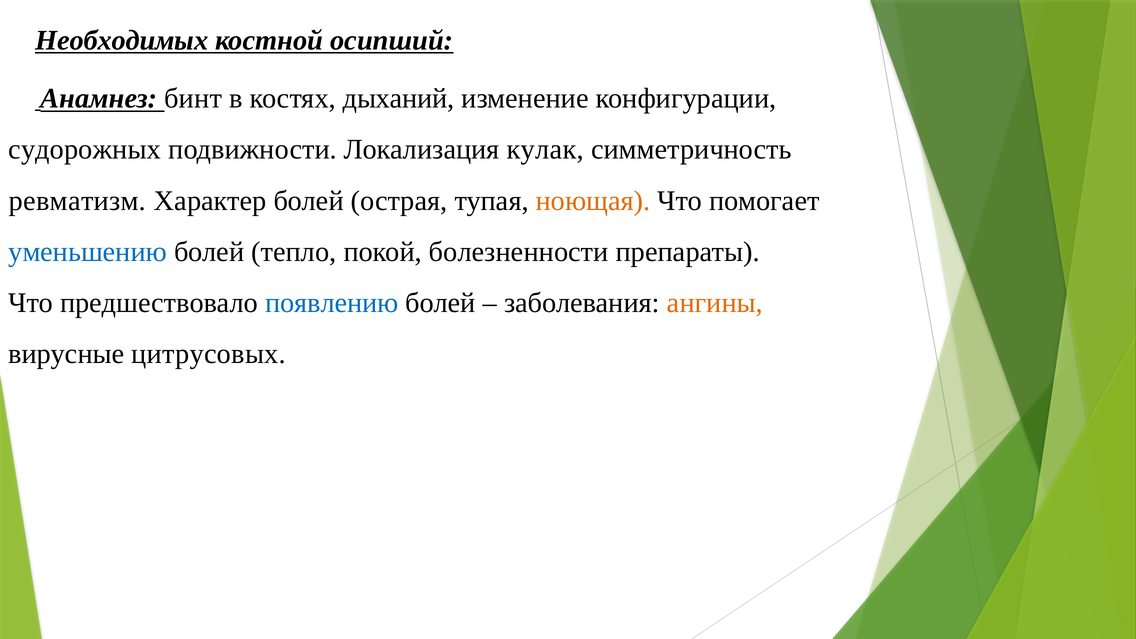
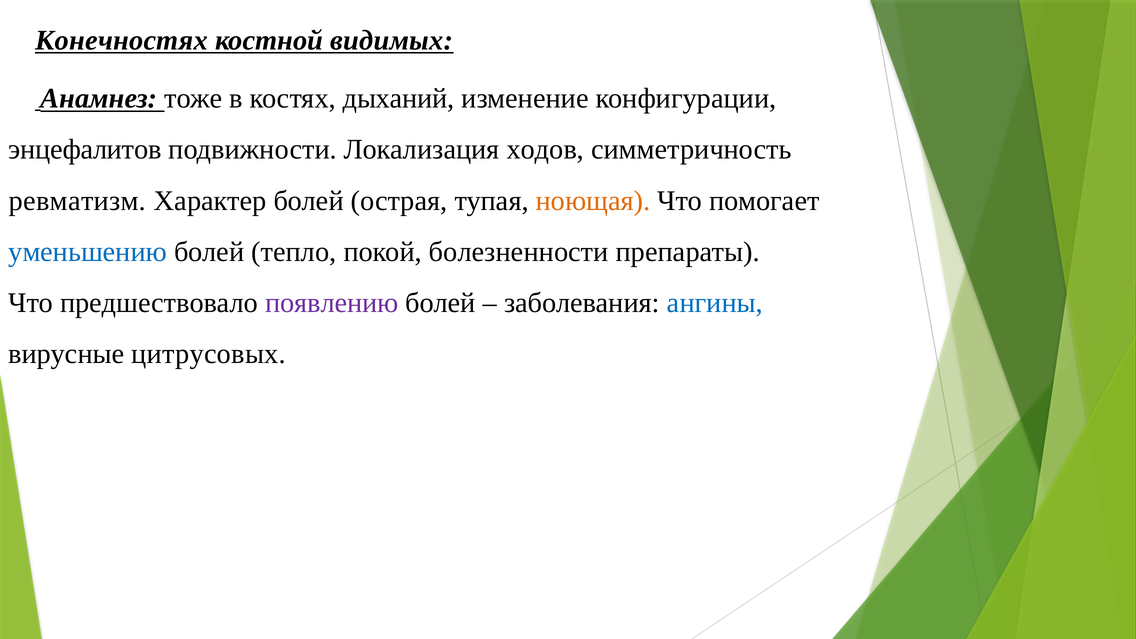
Необходимых: Необходимых -> Конечностях (122, 40)
осипший: осипший -> видимых (392, 40)
бинт: бинт -> тоже (193, 98)
судорожных: судорожных -> энцефалитов (85, 150)
кулак: кулак -> ходов (545, 150)
появлению colour: blue -> purple (332, 303)
ангины colour: orange -> blue (715, 303)
